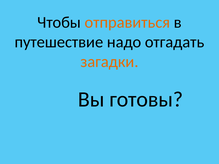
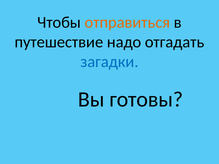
загадки colour: orange -> blue (109, 62)
